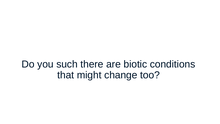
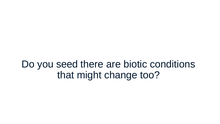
such: such -> seed (67, 64)
